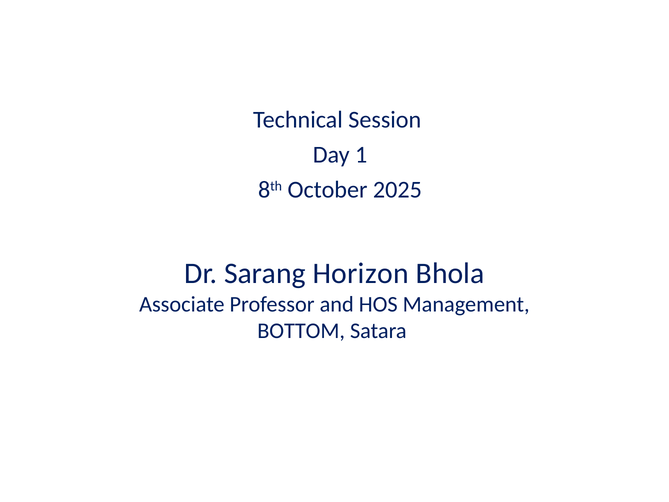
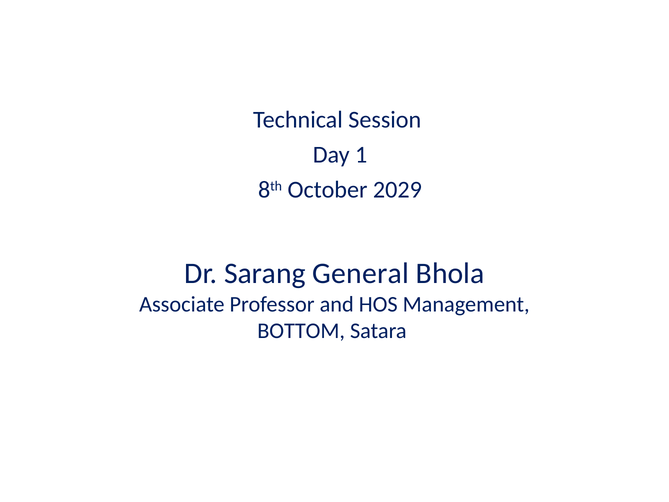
2025: 2025 -> 2029 (397, 190)
Horizon: Horizon -> General (361, 273)
